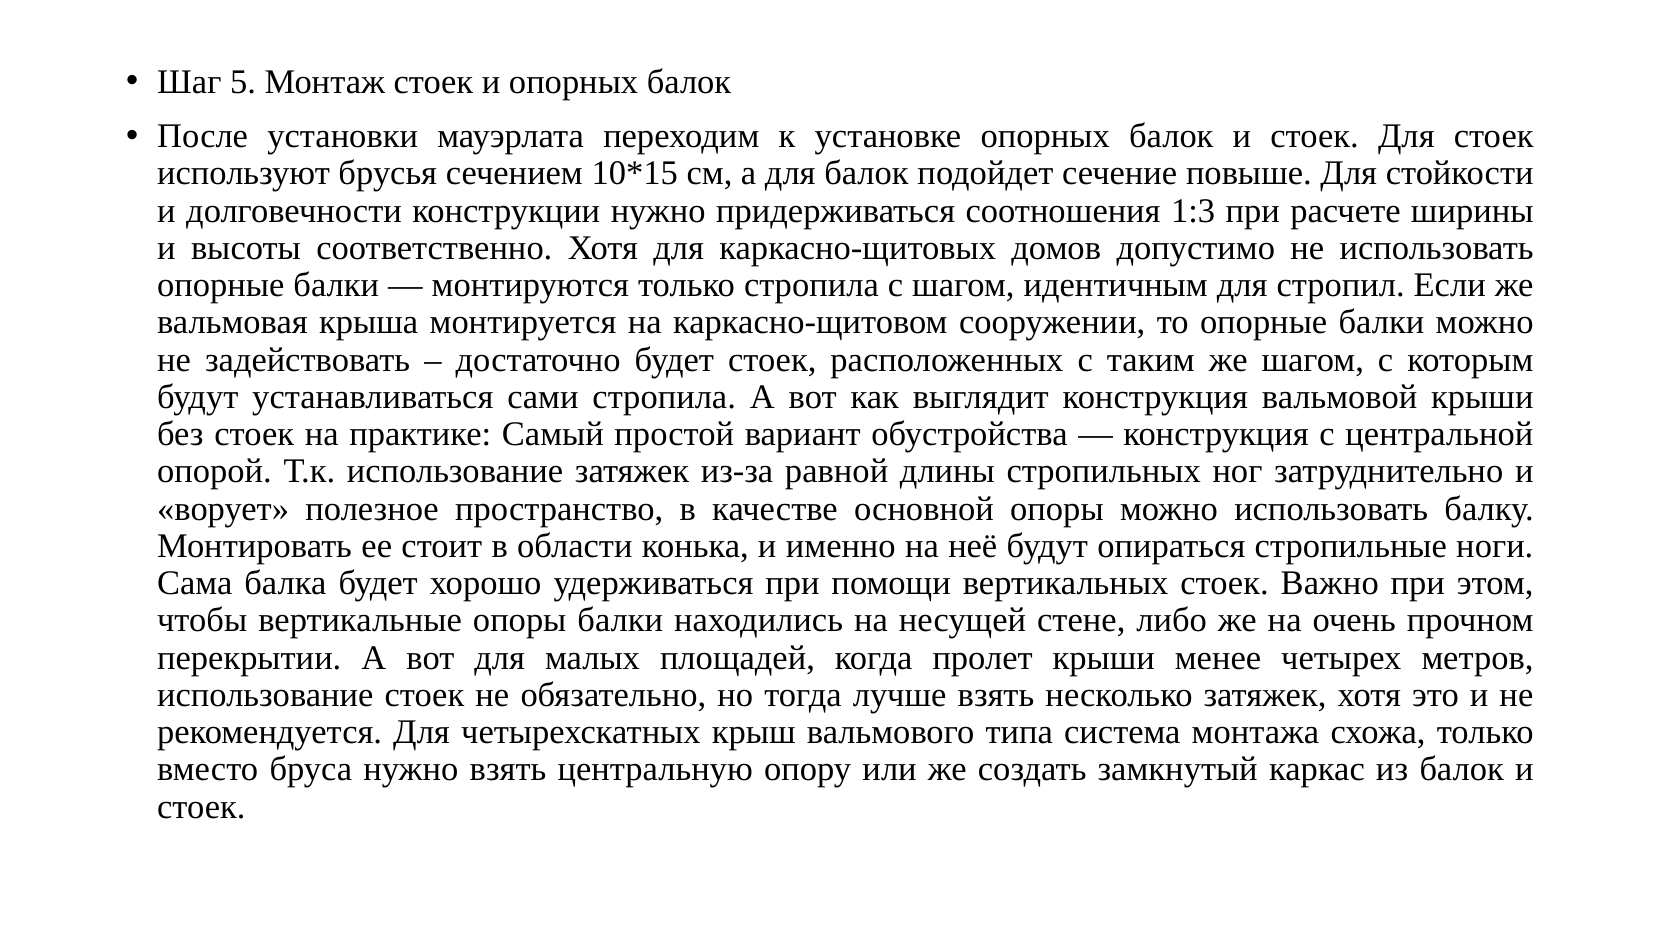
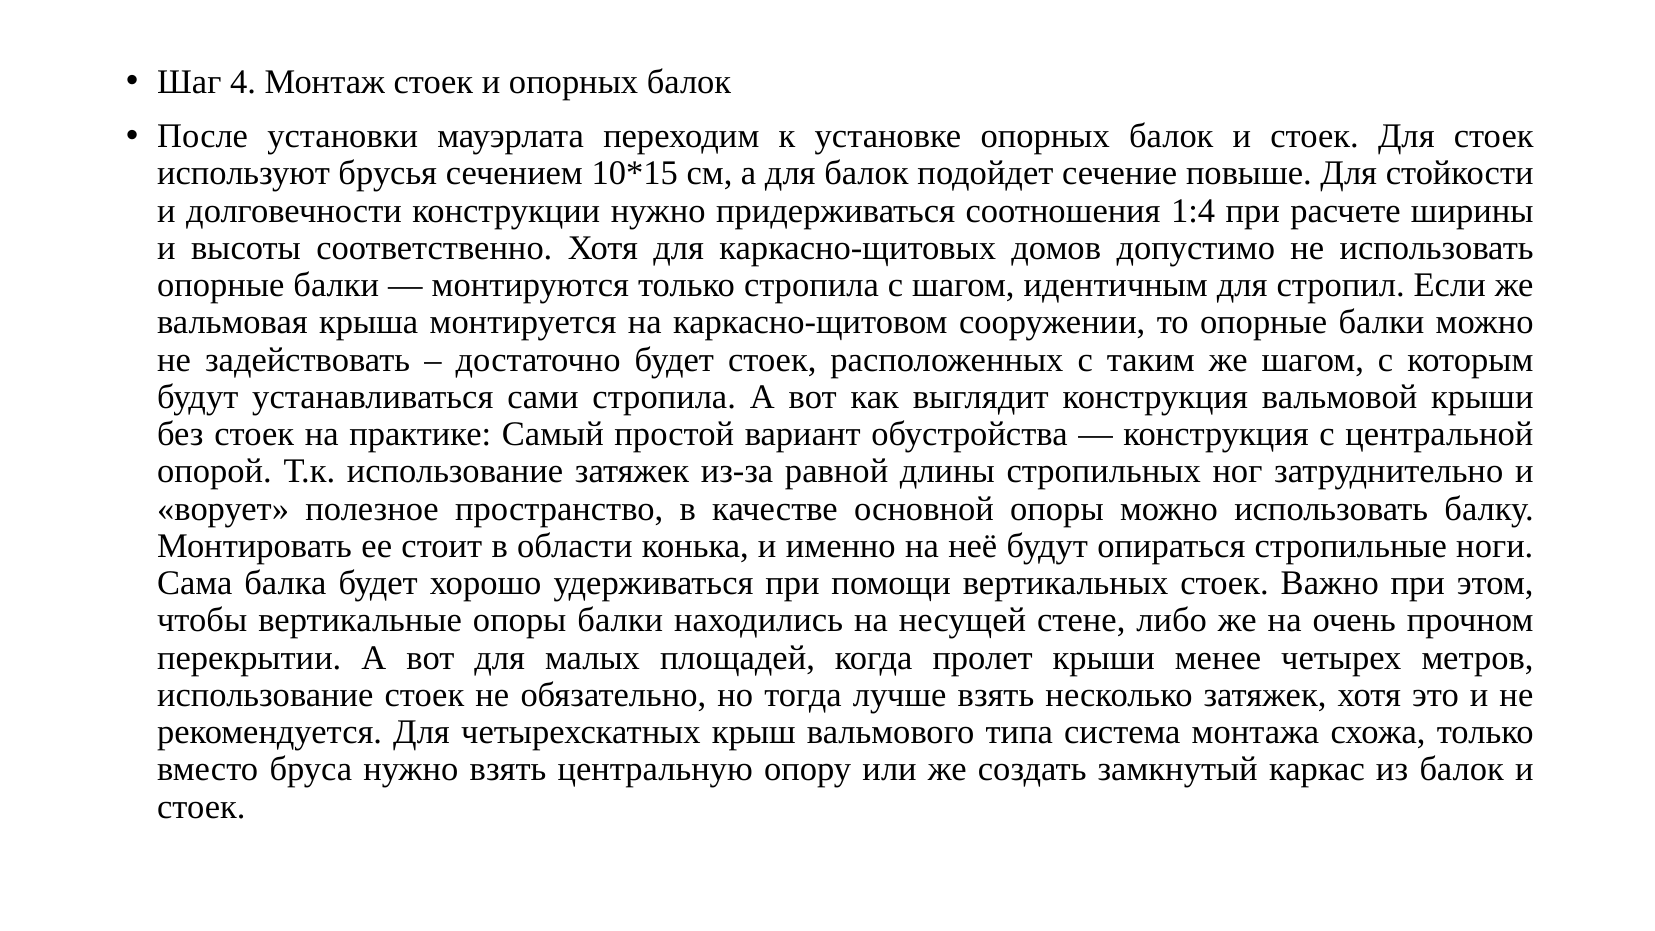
5: 5 -> 4 (243, 82)
1:3: 1:3 -> 1:4 (1193, 211)
